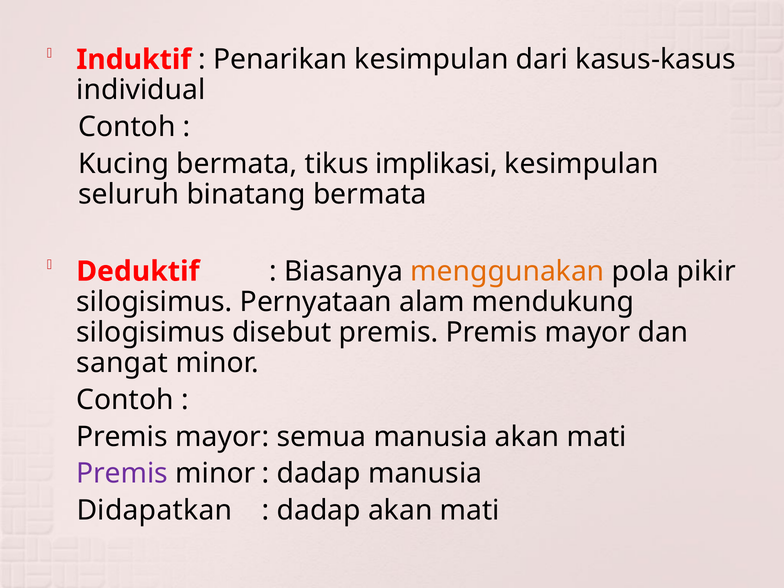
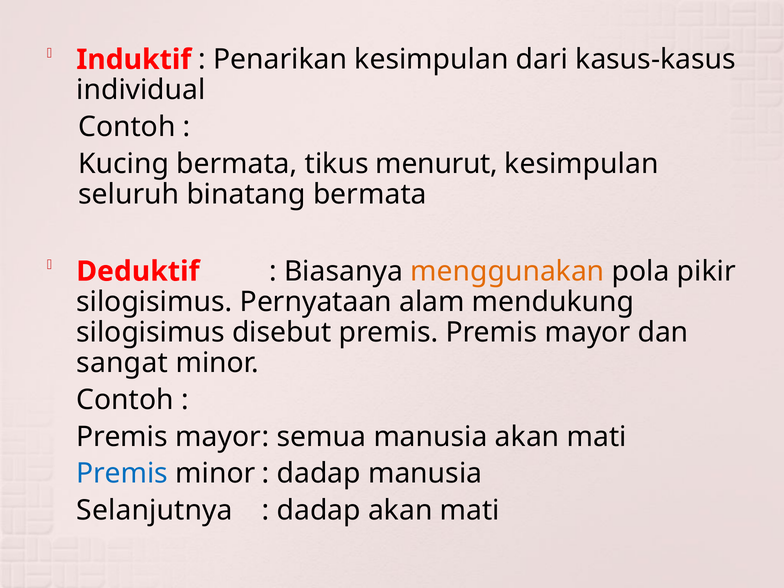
implikasi: implikasi -> menurut (437, 164)
Premis colour: purple -> blue (122, 474)
Didapatkan: Didapatkan -> Selanjutnya (154, 510)
